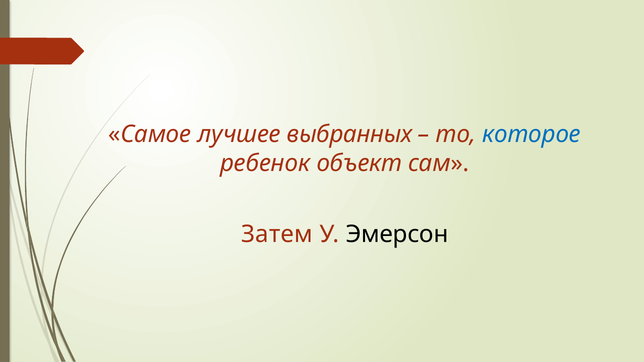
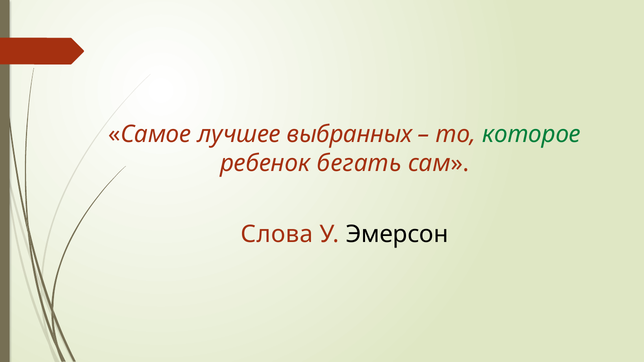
которое colour: blue -> green (531, 134)
объект: объект -> бегать (359, 163)
Затем: Затем -> Слова (277, 235)
